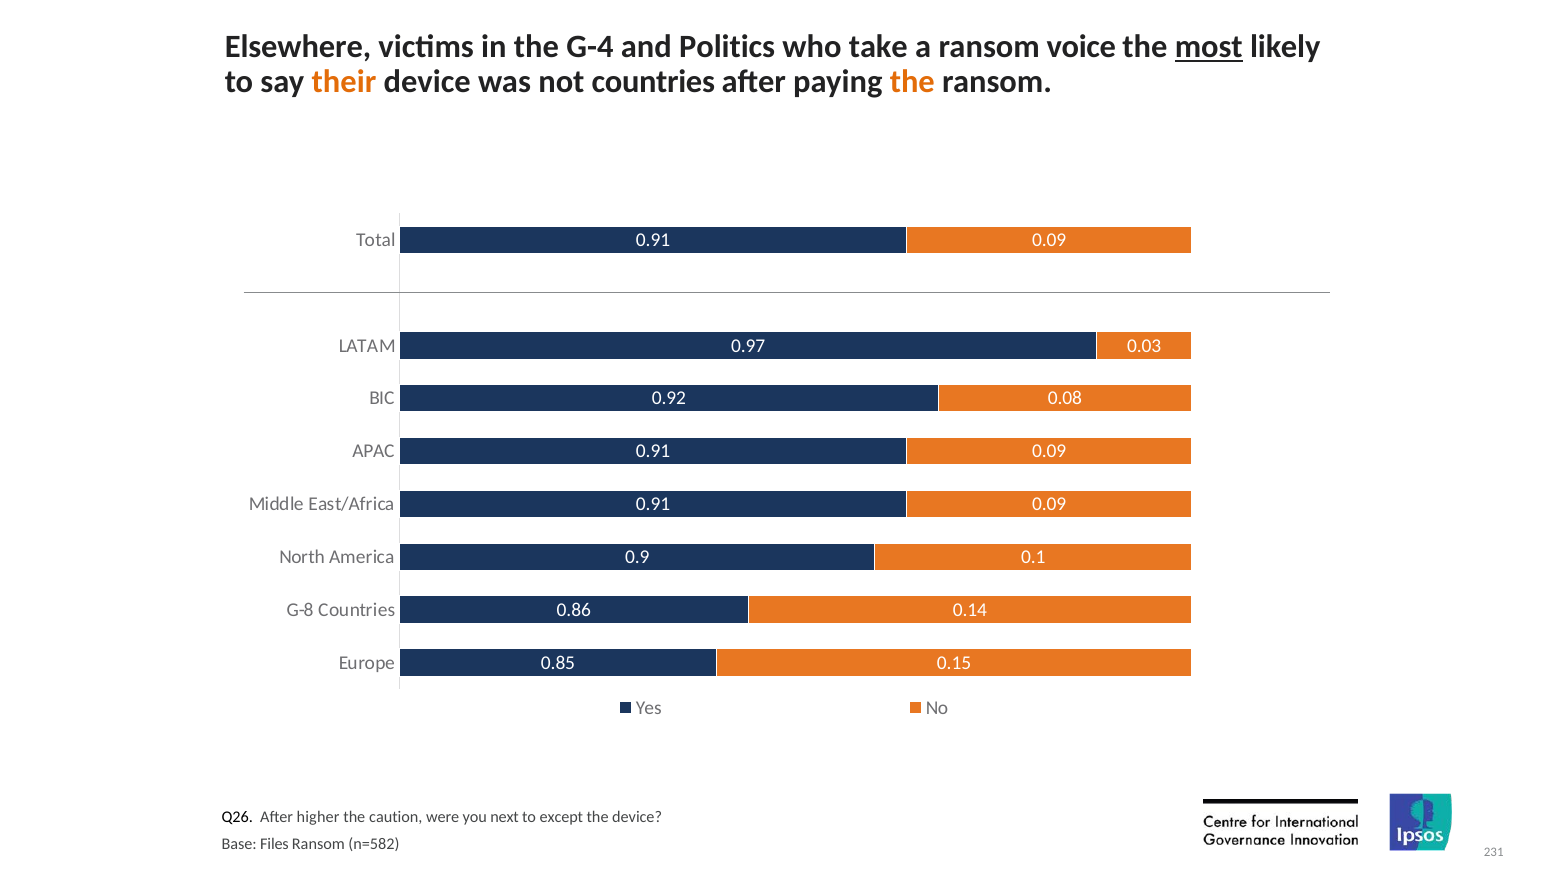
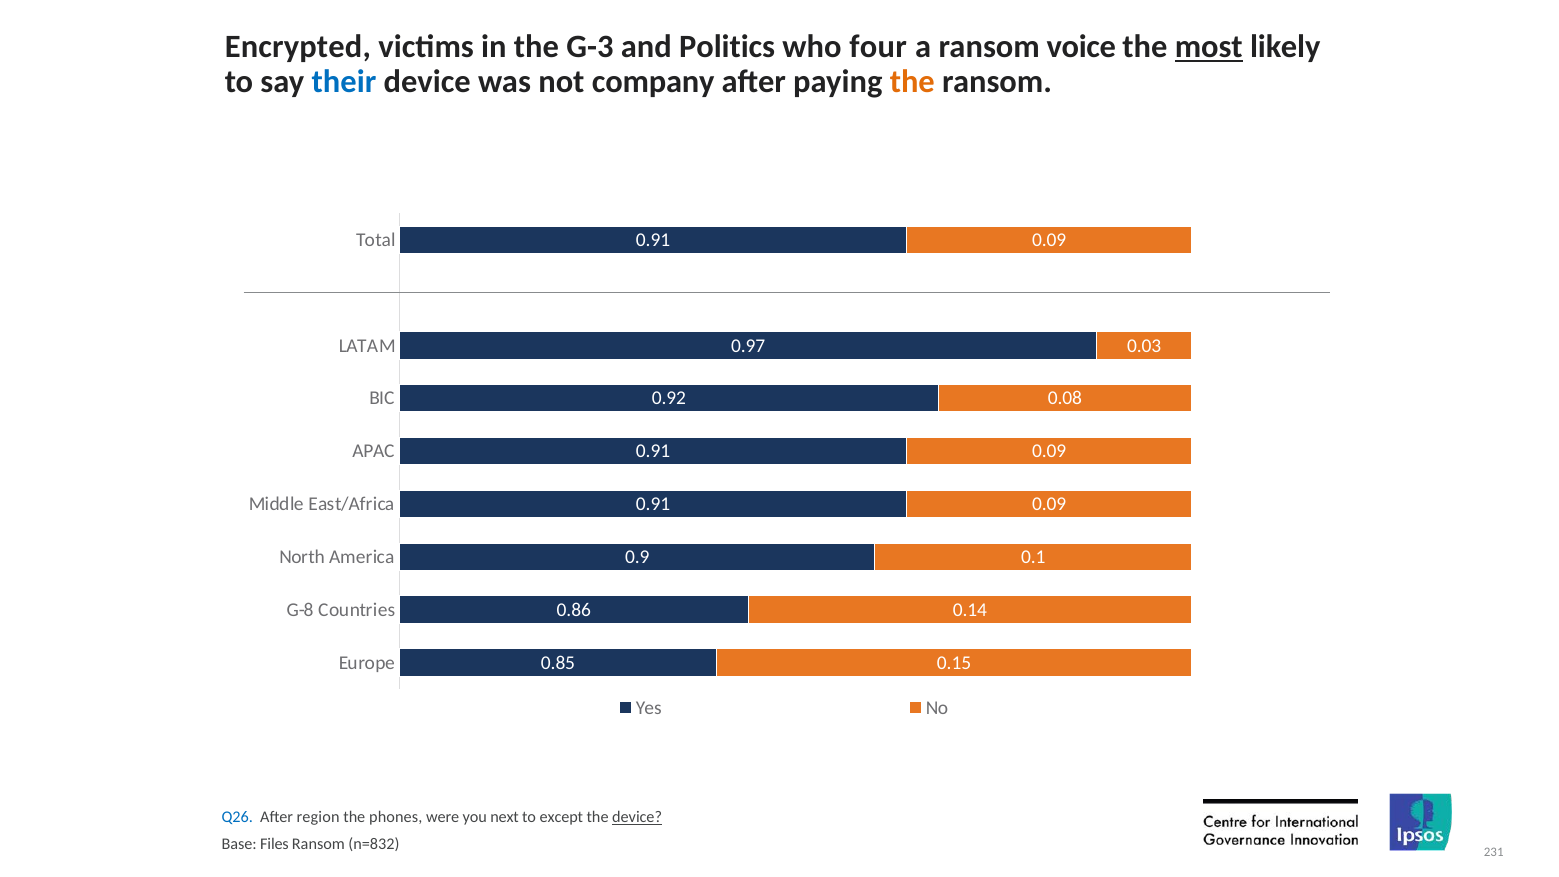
Elsewhere: Elsewhere -> Encrypted (298, 47)
G-4: G-4 -> G-3 (590, 47)
take: take -> four (878, 47)
their colour: orange -> blue (344, 82)
not countries: countries -> company (653, 82)
Q26 colour: black -> blue (237, 817)
higher: higher -> region (318, 817)
caution: caution -> phones (396, 817)
device underline: none -> present (637, 817)
n=582: n=582 -> n=832 (374, 844)
